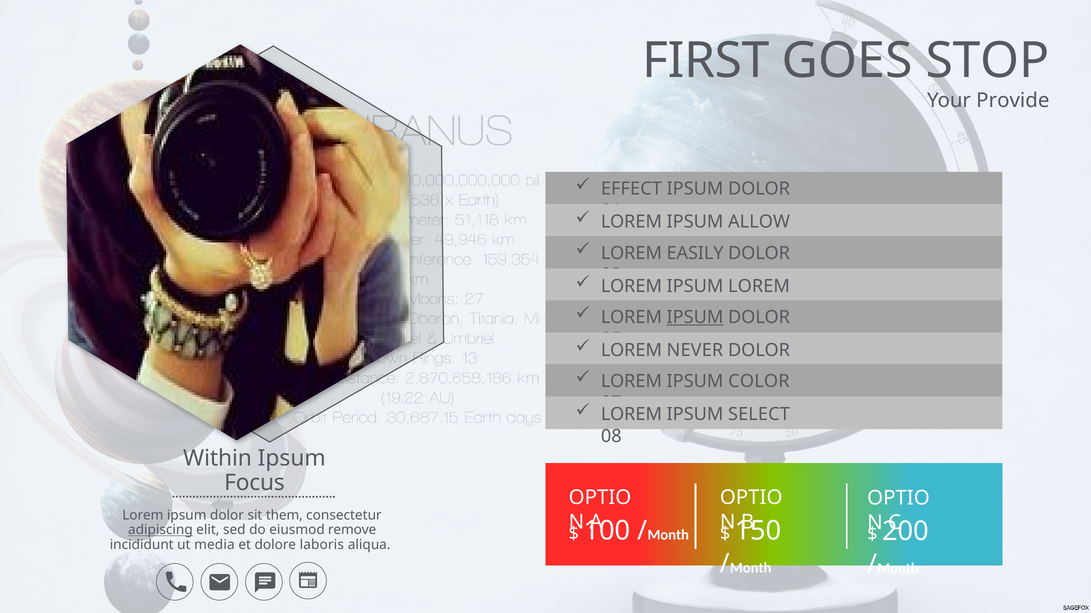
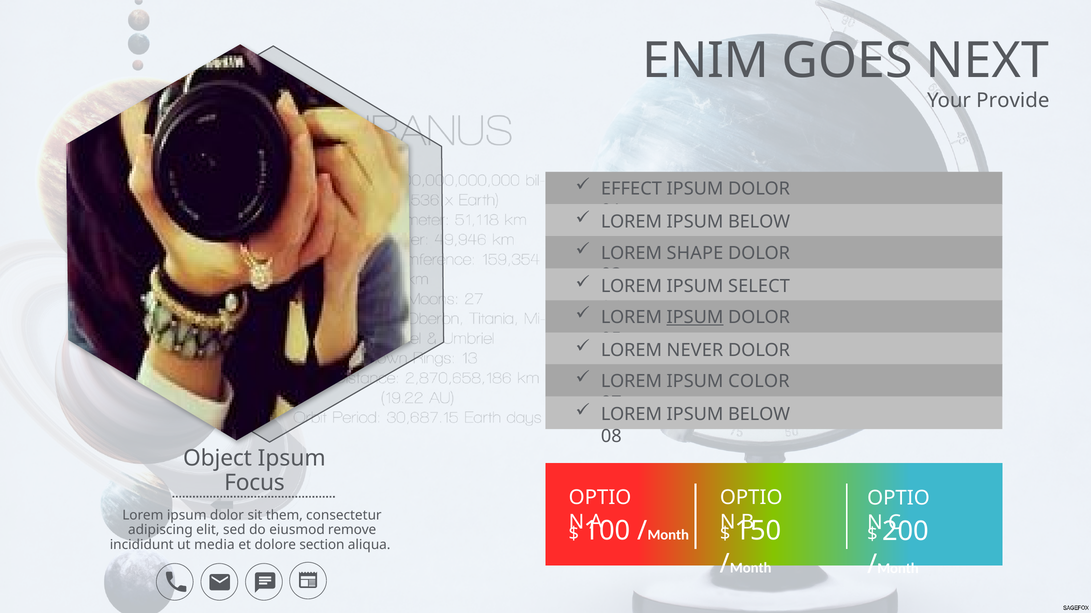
FIRST: FIRST -> ENIM (706, 61)
STOP: STOP -> NEXT (987, 61)
ALLOW: ALLOW -> BELOW (759, 222)
EASILY: EASILY -> SHAPE (695, 253)
IPSUM LOREM: LOREM -> SELECT (759, 286)
SELECT: SELECT -> BELOW (759, 415)
Within: Within -> Object (218, 459)
adipiscing underline: present -> none (160, 530)
laboris: laboris -> section (322, 545)
